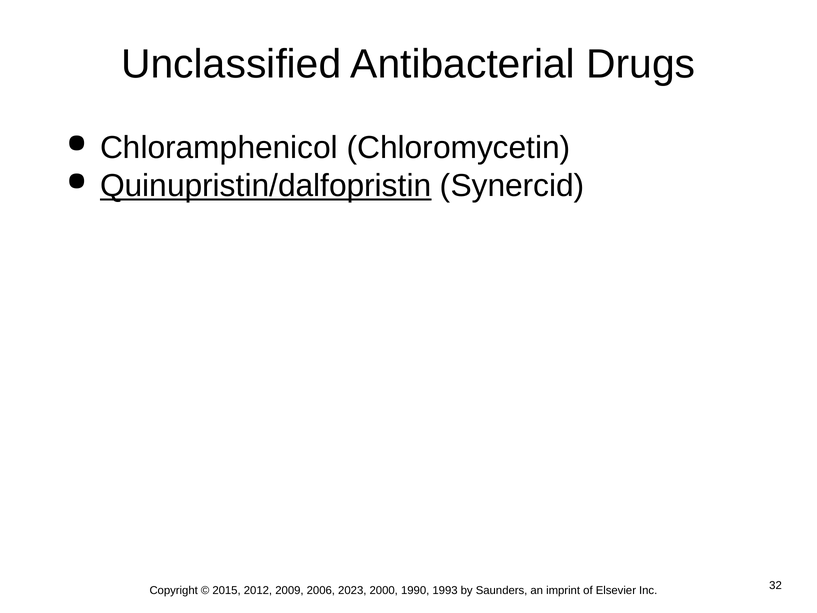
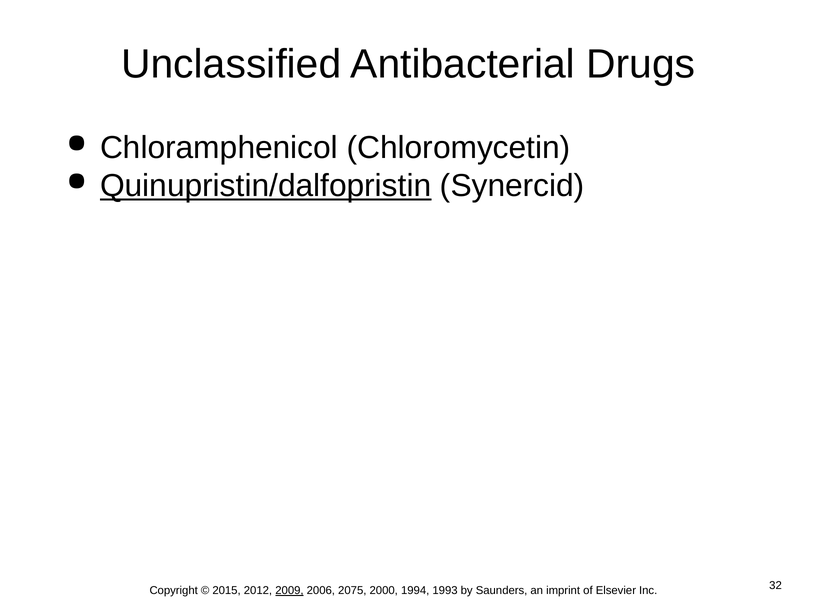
2009 underline: none -> present (289, 590)
2023: 2023 -> 2075 (352, 590)
1990: 1990 -> 1994 (415, 590)
